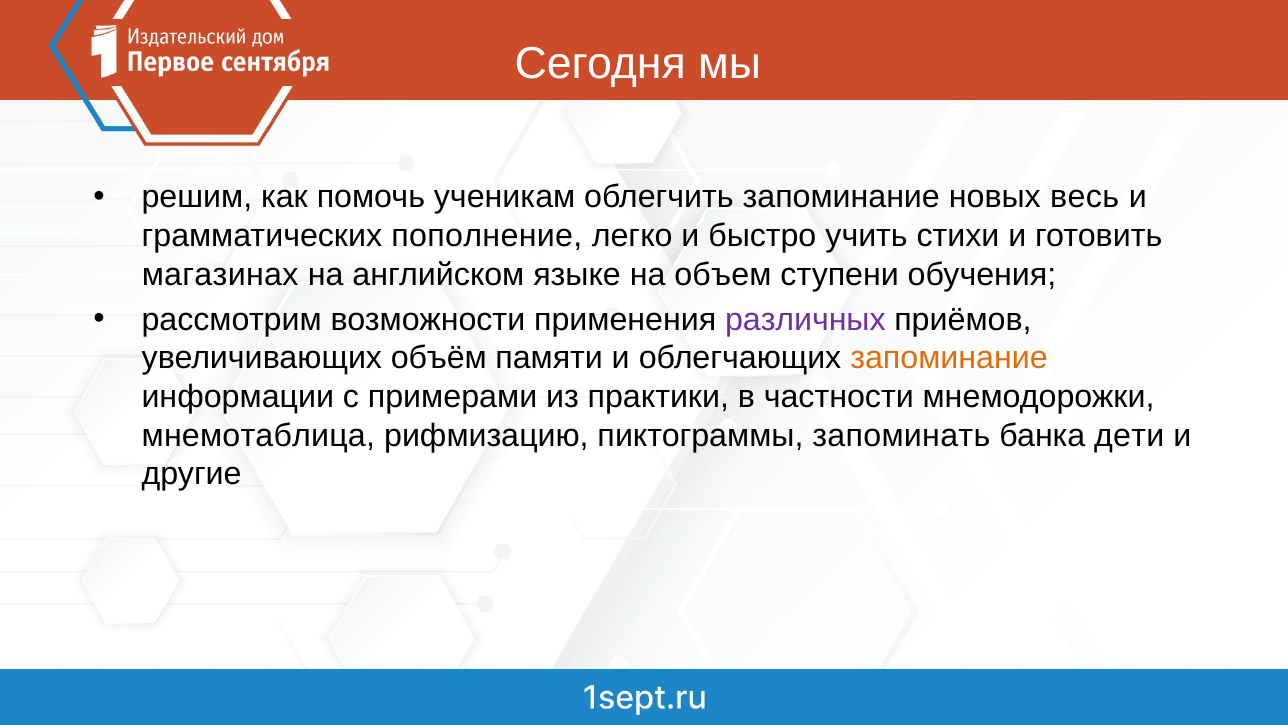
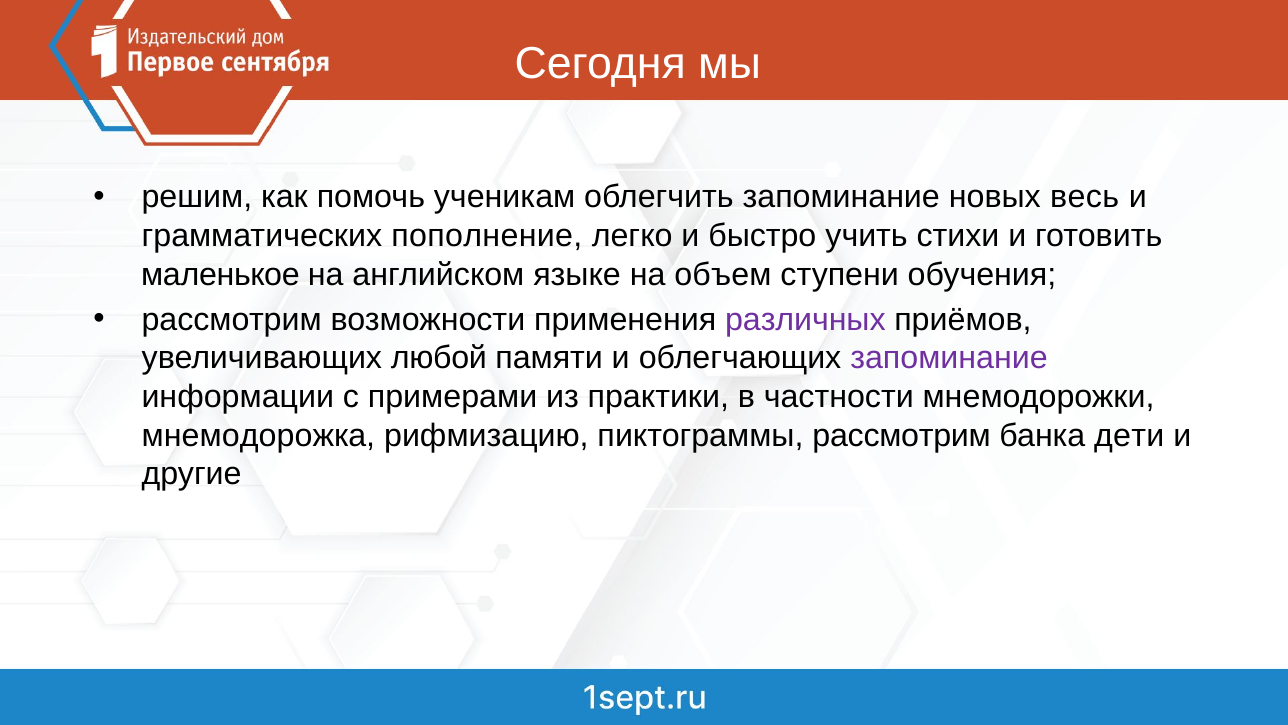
магазинах: магазинах -> маленькое (220, 274)
объём: объём -> любой (439, 358)
запоминание colour: orange -> purple (949, 358)
мнемотаблица: мнемотаблица -> мнемодорожка (258, 435)
пиктограммы запоминать: запоминать -> рассмотрим (902, 435)
